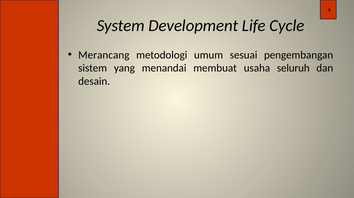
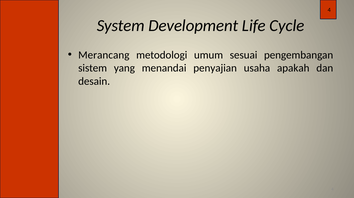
membuat: membuat -> penyajian (215, 68)
seluruh: seluruh -> apakah (293, 68)
